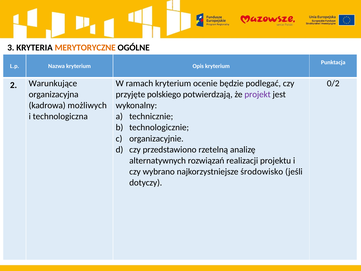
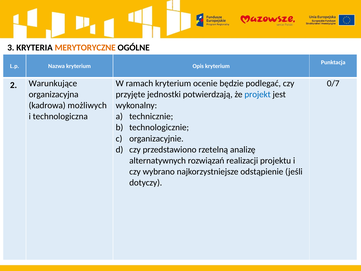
0/2: 0/2 -> 0/7 (333, 83)
polskiego: polskiego -> jednostki (164, 94)
projekt colour: purple -> blue (258, 94)
środowisko: środowisko -> odstąpienie (262, 171)
